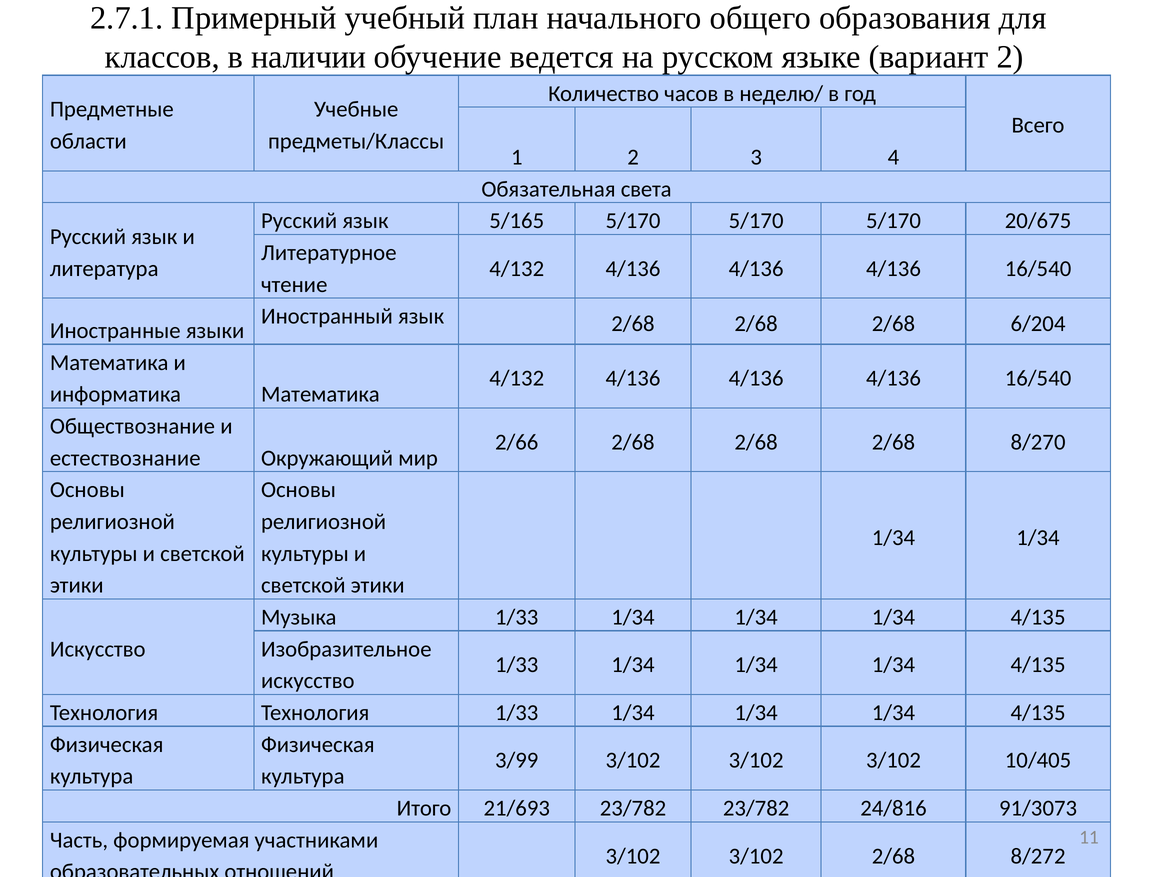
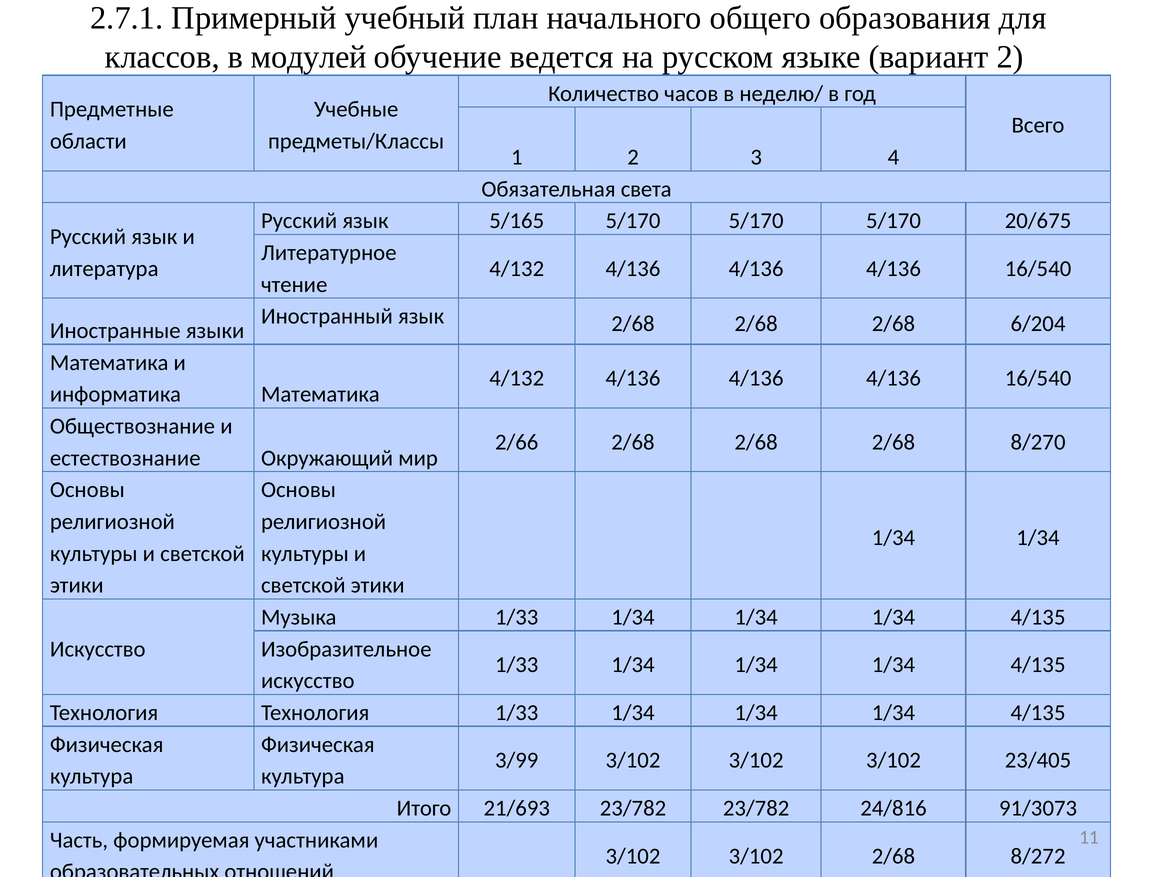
наличии: наличии -> модулей (309, 57)
10/405: 10/405 -> 23/405 (1038, 760)
